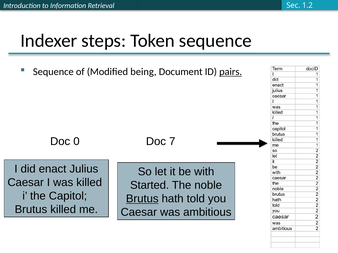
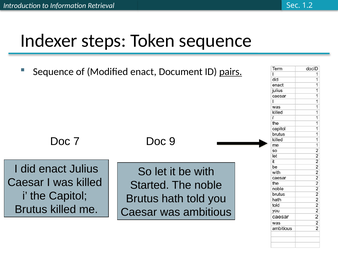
Modified being: being -> enact (143, 72)
0: 0 -> 7 (76, 142)
7: 7 -> 9 (172, 142)
Brutus underline: present -> none (142, 199)
